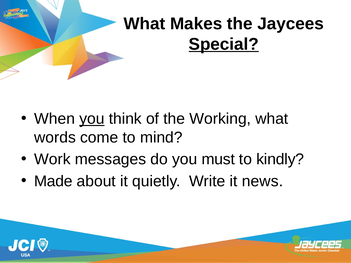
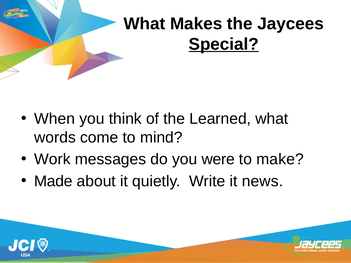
you underline: present -> none (92, 119)
Working: Working -> Learned (220, 119)
must: must -> were (218, 159)
kindly: kindly -> make (280, 159)
